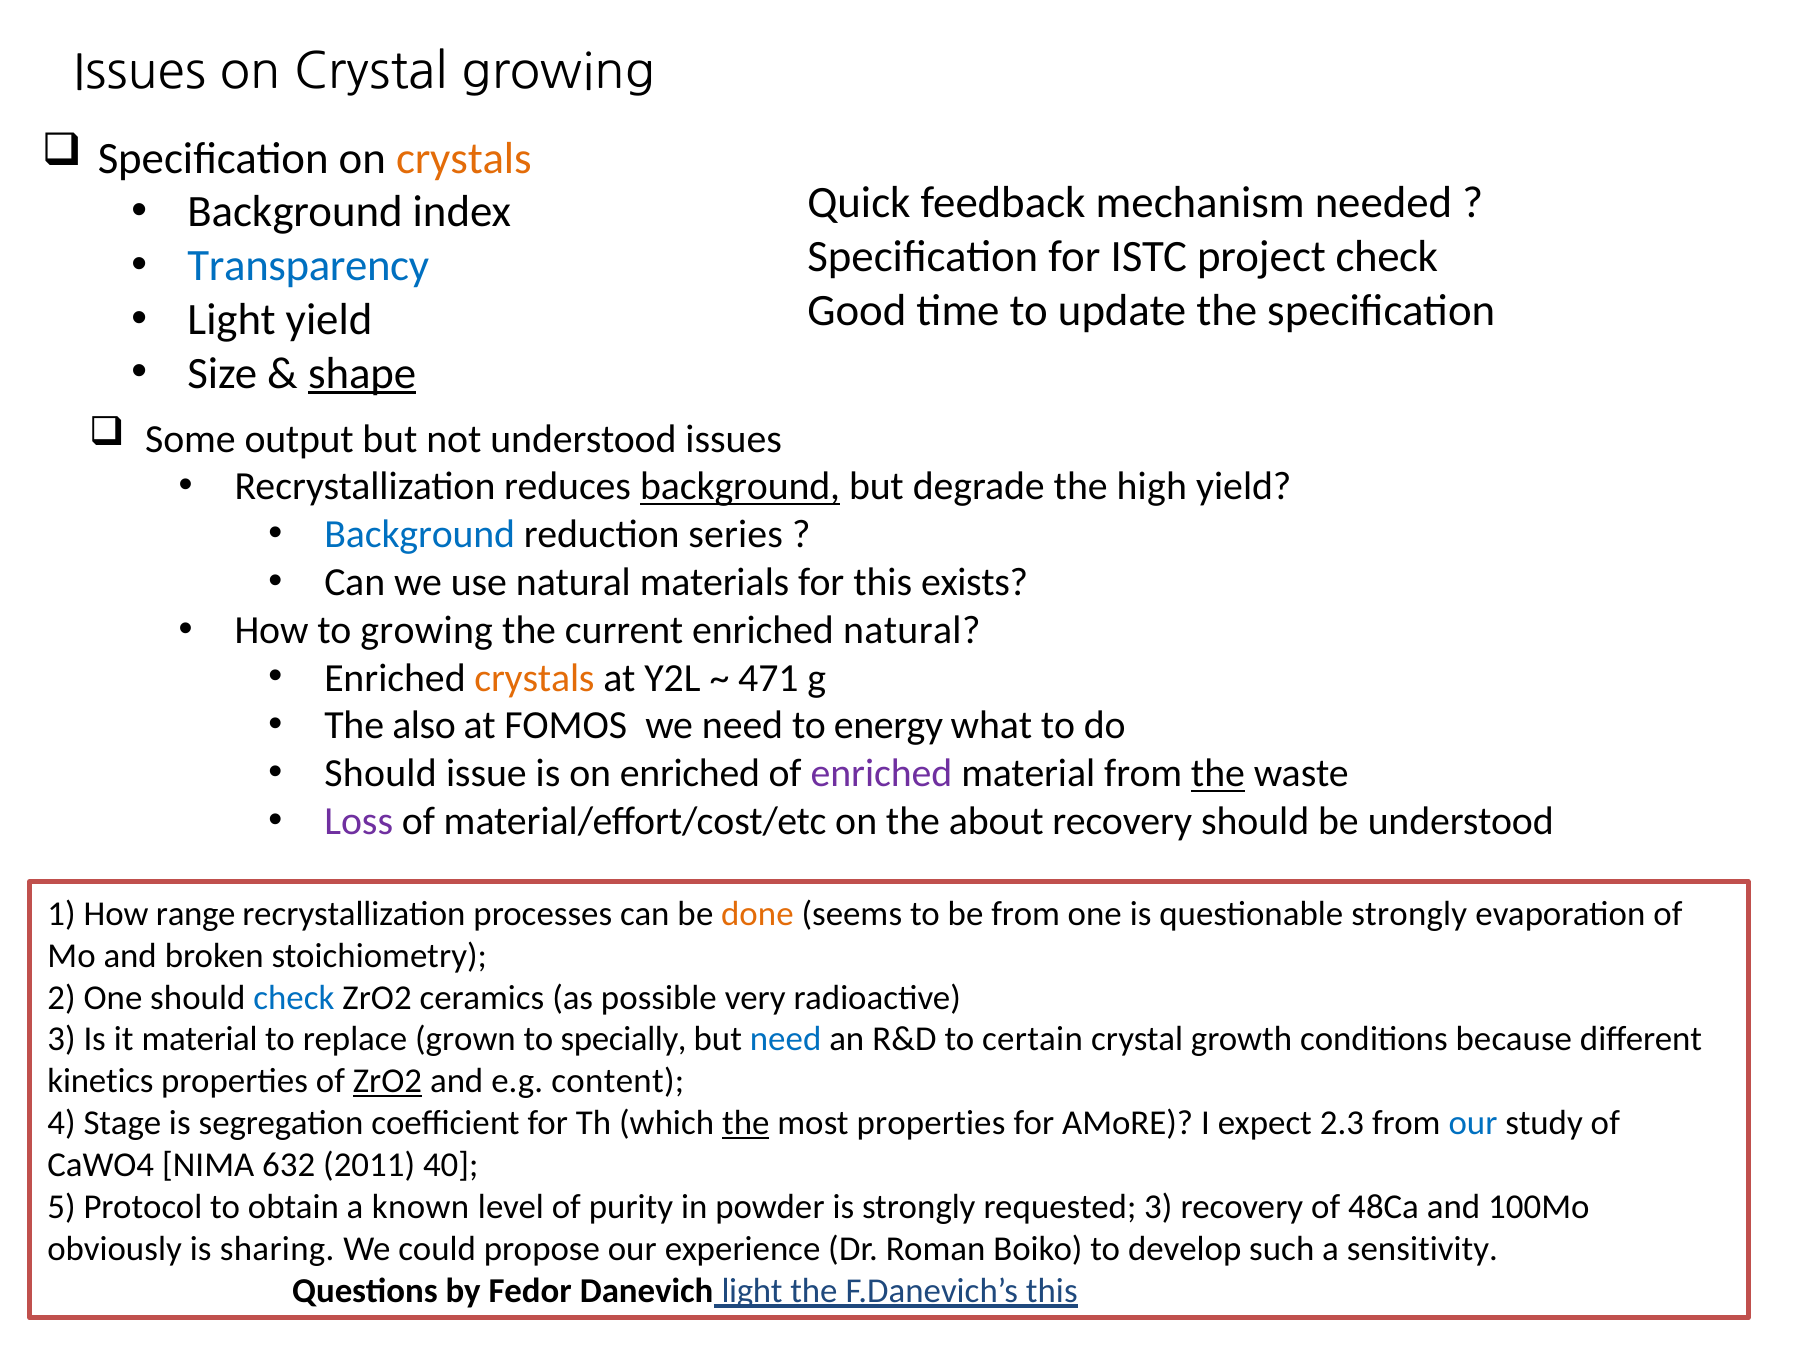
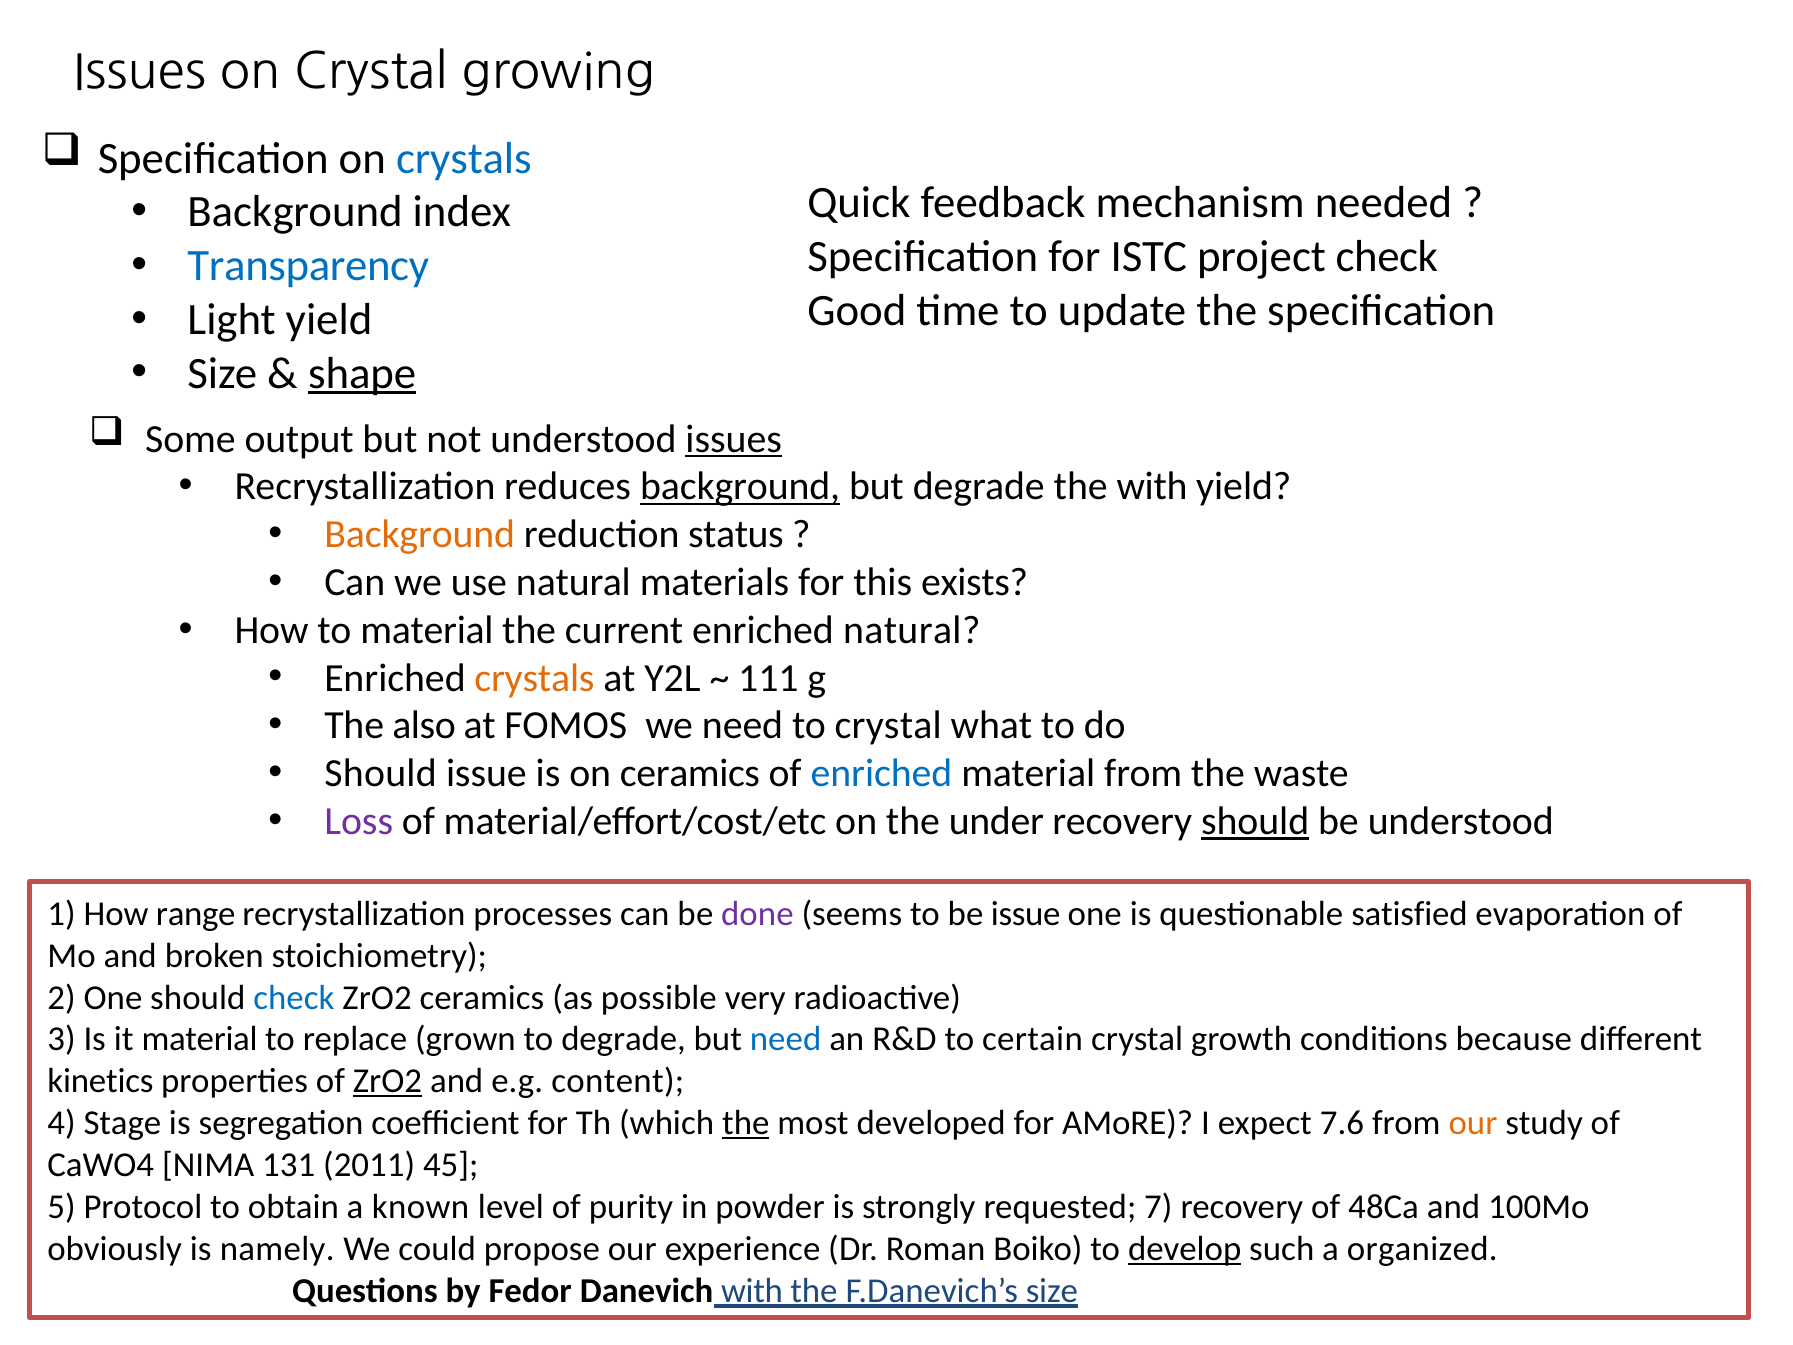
crystals colour: orange -> blue (464, 158)
issues underline: none -> present (734, 439)
the high: high -> with (1152, 487)
Background colour: blue -> orange (420, 535)
series: series -> status (736, 535)
to growing: growing -> material (427, 630)
471: 471 -> 111 (768, 678)
to energy: energy -> crystal (888, 726)
on enriched: enriched -> ceramics (690, 773)
enriched colour: purple -> blue (881, 773)
the underline: present -> none (1218, 773)
about: about -> under (996, 821)
should underline: none -> present (1255, 821)
done colour: orange -> purple (757, 914)
be from: from -> issue (1026, 914)
questionable strongly: strongly -> satisfied (1409, 914)
to specially: specially -> degrade (624, 1039)
most properties: properties -> developed (931, 1123)
2.3: 2.3 -> 7.6 (1342, 1123)
our colour: blue -> orange (1473, 1123)
632: 632 -> 131 (289, 1165)
40: 40 -> 45 (451, 1165)
requested 3: 3 -> 7 (1158, 1207)
sharing: sharing -> namely (277, 1249)
develop underline: none -> present (1185, 1249)
sensitivity: sensitivity -> organized (1422, 1249)
light: light -> with (752, 1290)
F.Danevich’s this: this -> size (1052, 1290)
